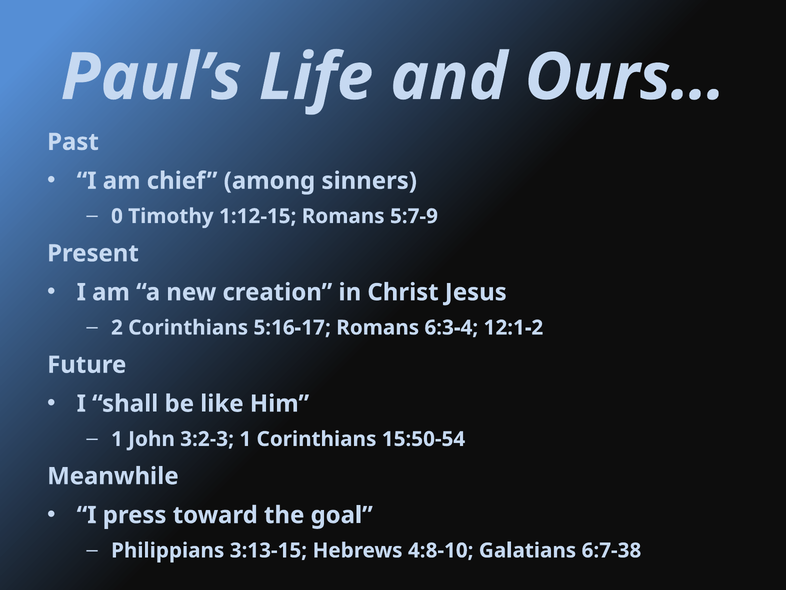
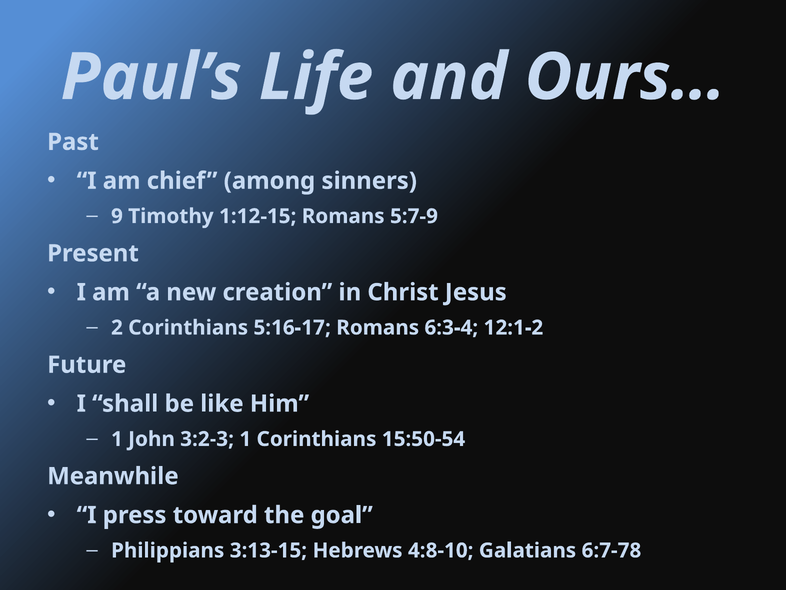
0: 0 -> 9 (117, 216)
6:7-38: 6:7-38 -> 6:7-78 (611, 550)
